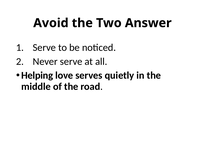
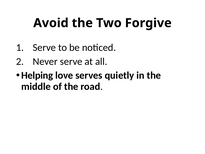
Answer: Answer -> Forgive (148, 23)
